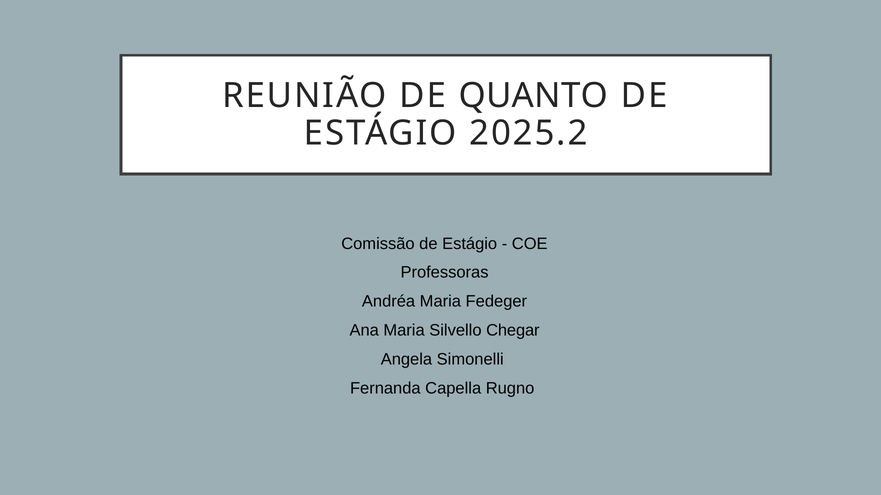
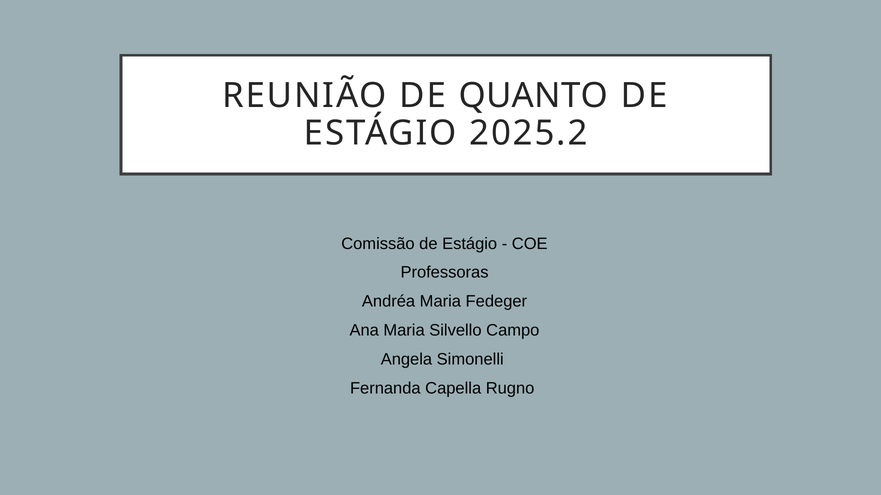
Chegar: Chegar -> Campo (513, 331)
